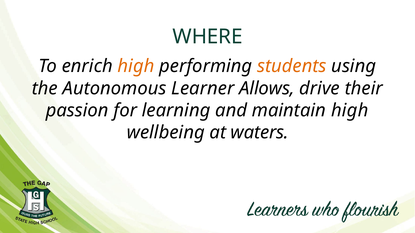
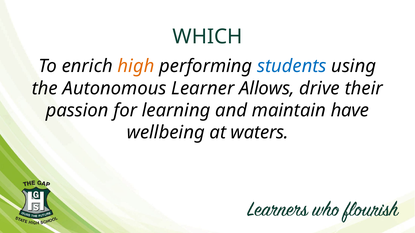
WHERE: WHERE -> WHICH (208, 37)
students colour: orange -> blue (292, 66)
maintain high: high -> have (350, 111)
